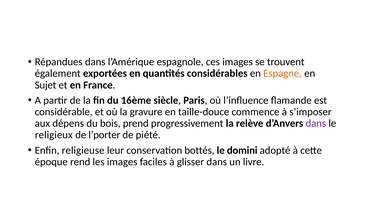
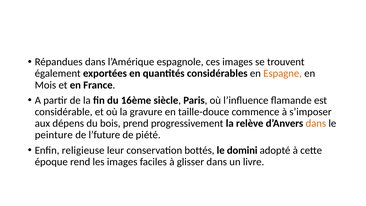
Sujet: Sujet -> Mois (45, 85)
dans colour: purple -> orange (316, 123)
religieux: religieux -> peinture (54, 135)
l’porter: l’porter -> l’future (104, 135)
